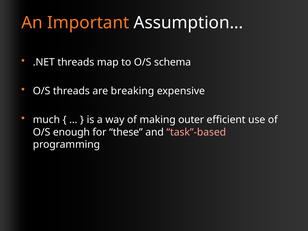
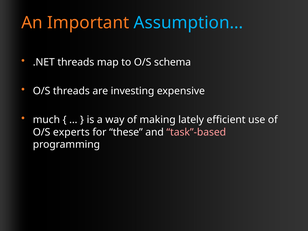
Assumption colour: white -> light blue (189, 23)
breaking: breaking -> investing (133, 91)
outer: outer -> lately (191, 120)
enough: enough -> experts (71, 132)
